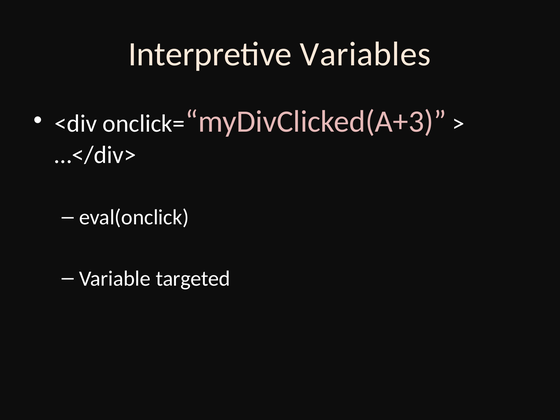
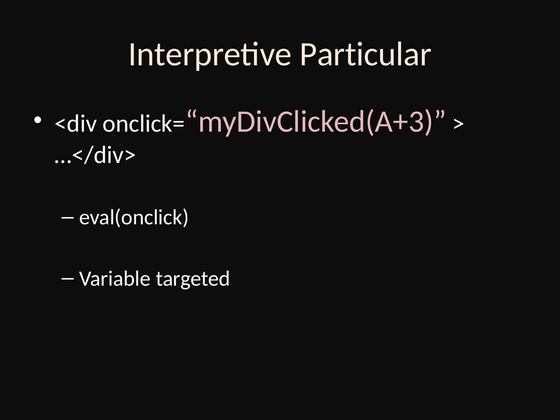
Variables: Variables -> Particular (366, 54)
